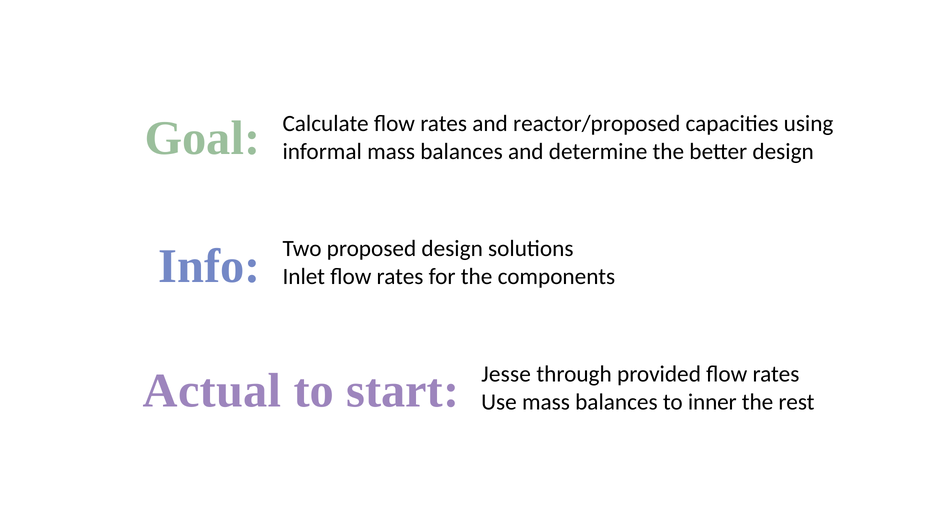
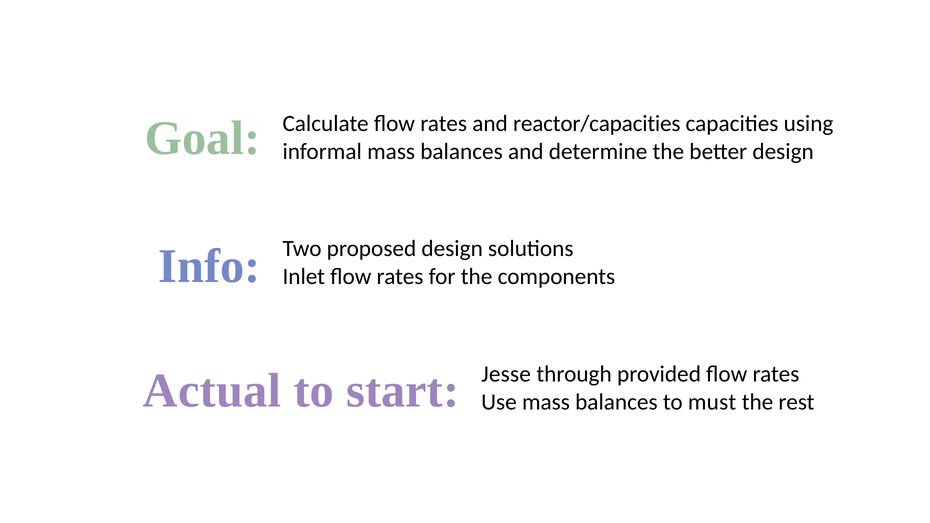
reactor/proposed: reactor/proposed -> reactor/capacities (597, 124)
inner: inner -> must (712, 402)
